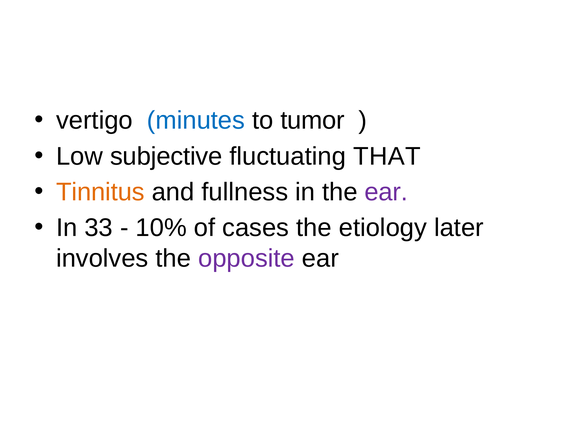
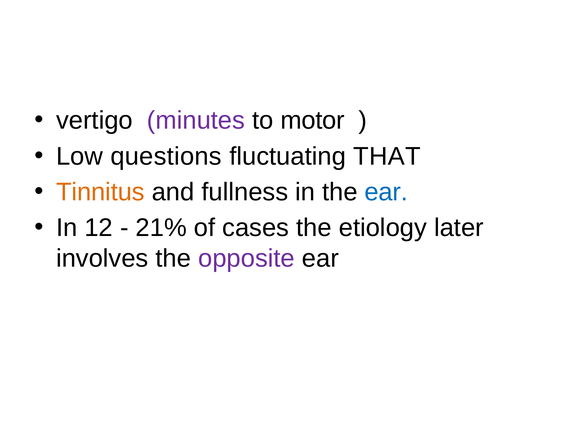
minutes colour: blue -> purple (196, 121)
tumor: tumor -> motor (313, 121)
subjective: subjective -> questions (166, 156)
ear colour: purple -> blue (386, 192)
33: 33 -> 12 (99, 228)
10%: 10% -> 21% (161, 228)
